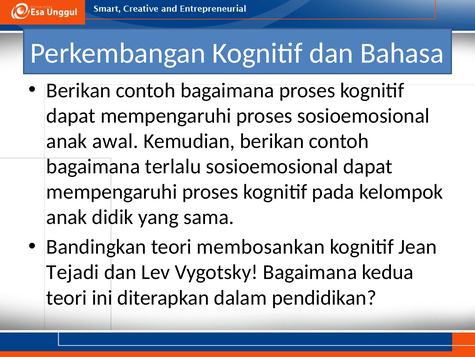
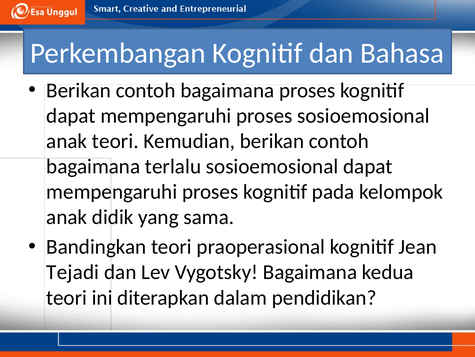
anak awal: awal -> teori (115, 141)
membosankan: membosankan -> praoperasional (261, 246)
